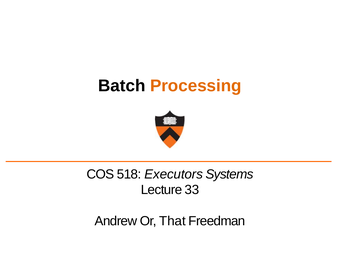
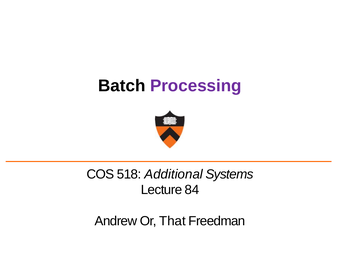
Processing colour: orange -> purple (196, 86)
Executors: Executors -> Additional (174, 174)
33: 33 -> 84 (192, 190)
